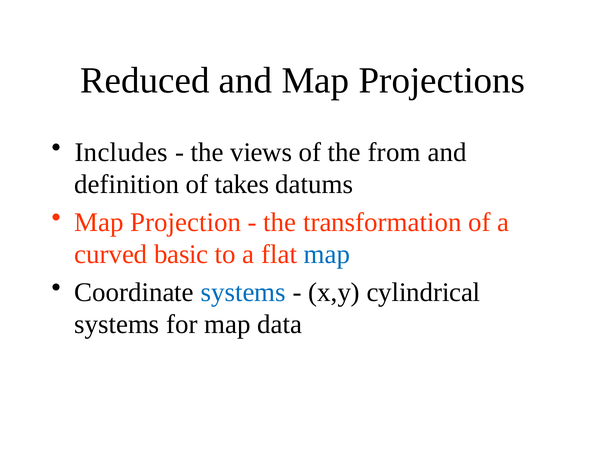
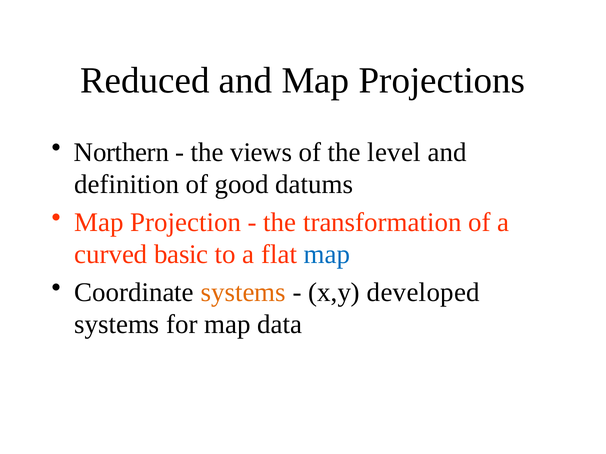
Includes: Includes -> Northern (121, 152)
from: from -> level (394, 152)
takes: takes -> good (242, 185)
systems colour: blue -> orange (243, 292)
cylindrical: cylindrical -> developed (423, 292)
